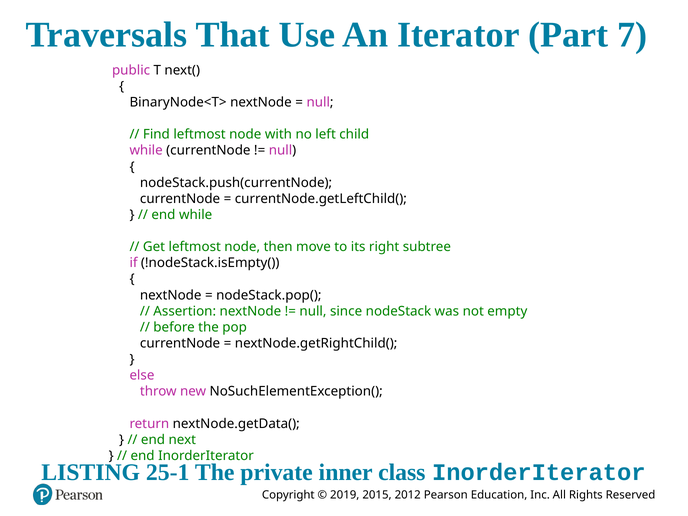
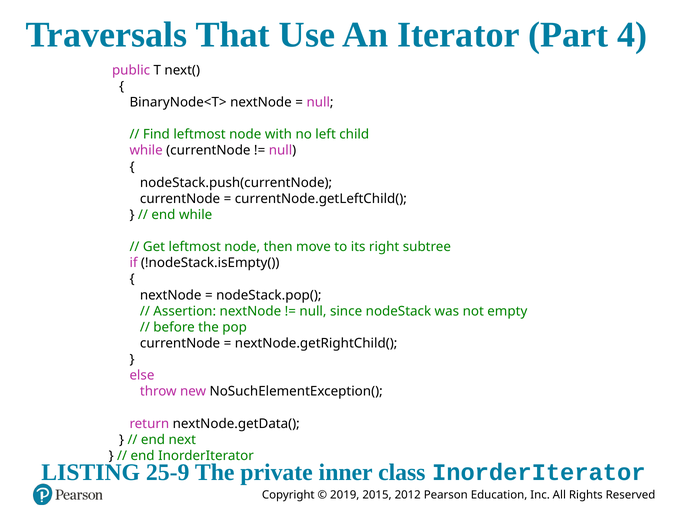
7: 7 -> 4 (632, 35)
25-1: 25-1 -> 25-9 (168, 473)
